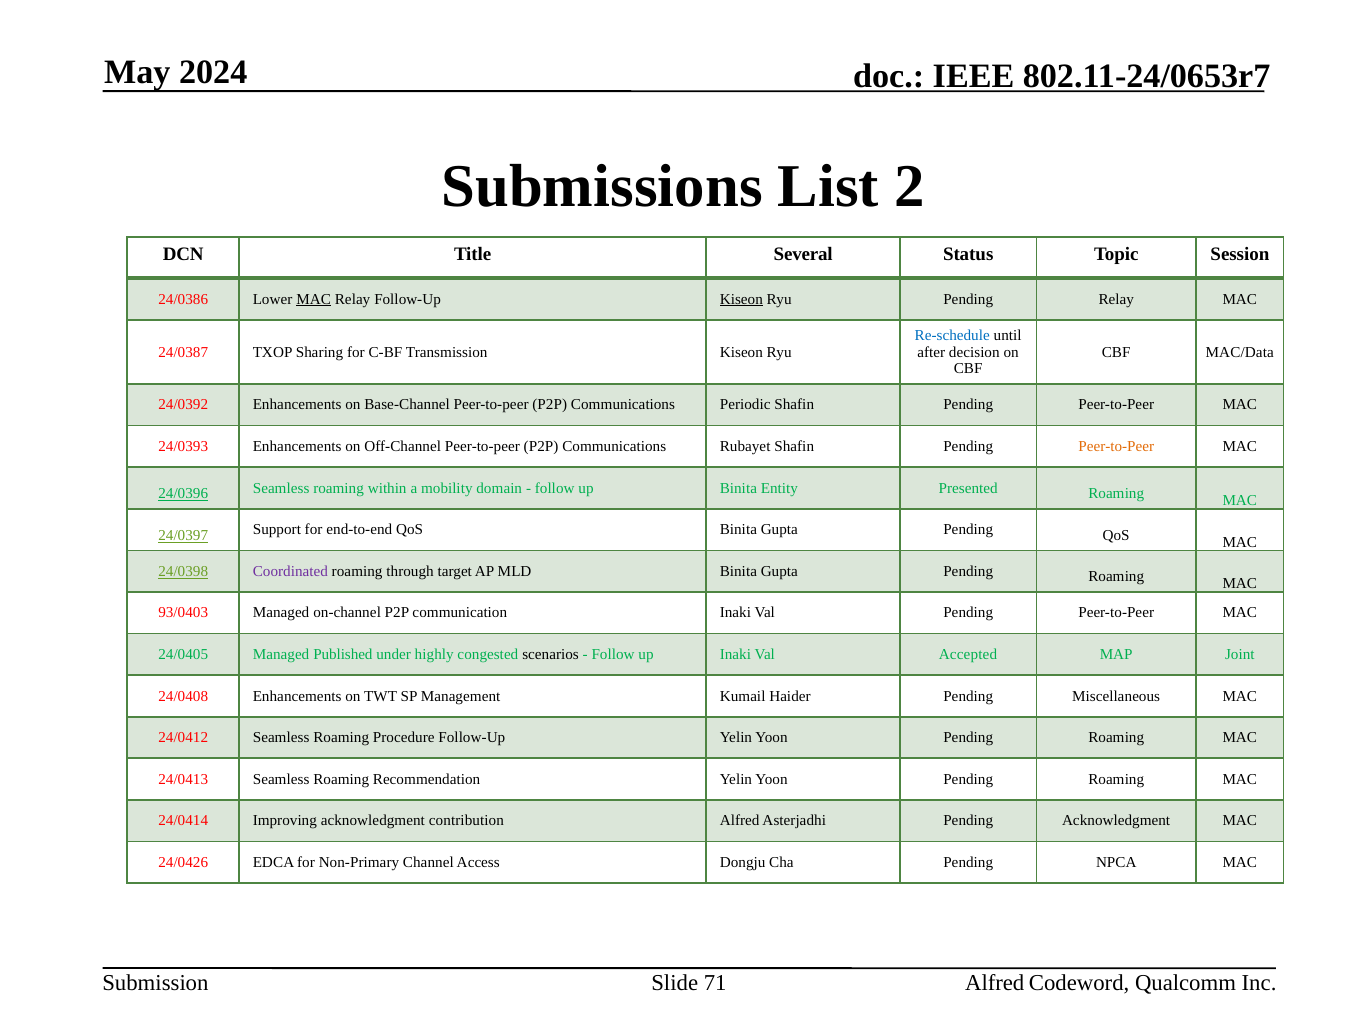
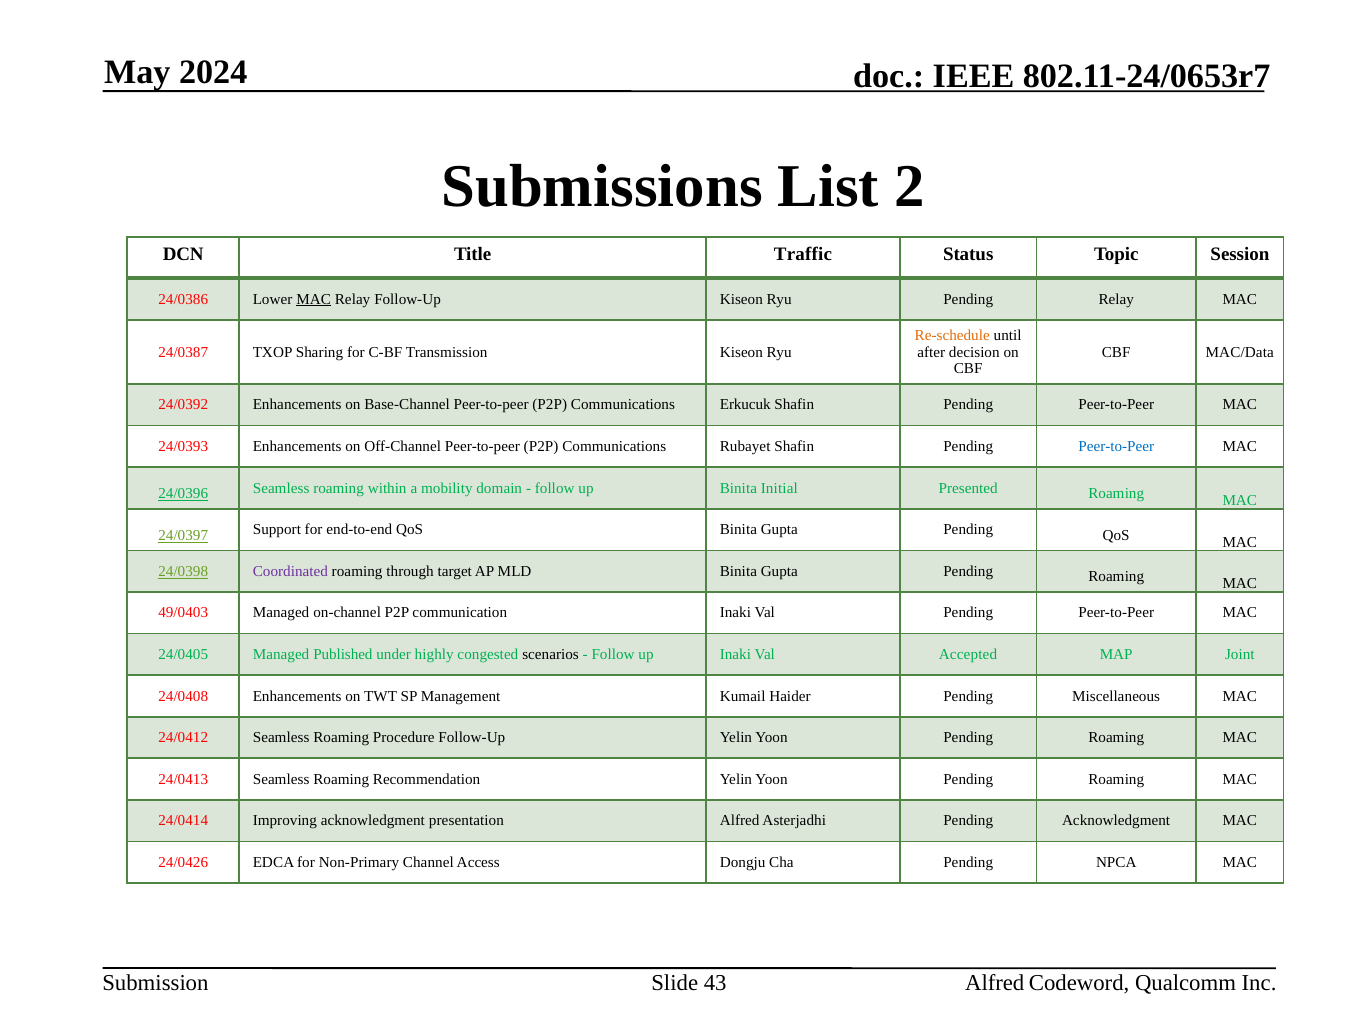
Several: Several -> Traffic (803, 255)
Kiseon underline: present -> none (741, 299)
Re-schedule colour: blue -> orange (952, 335)
Periodic: Periodic -> Erkucuk (745, 405)
Peer-to-Peer colour: orange -> blue (1116, 447)
Entity: Entity -> Initial (779, 488)
93/0403: 93/0403 -> 49/0403 (183, 613)
contribution: contribution -> presentation (466, 821)
71: 71 -> 43 (715, 983)
